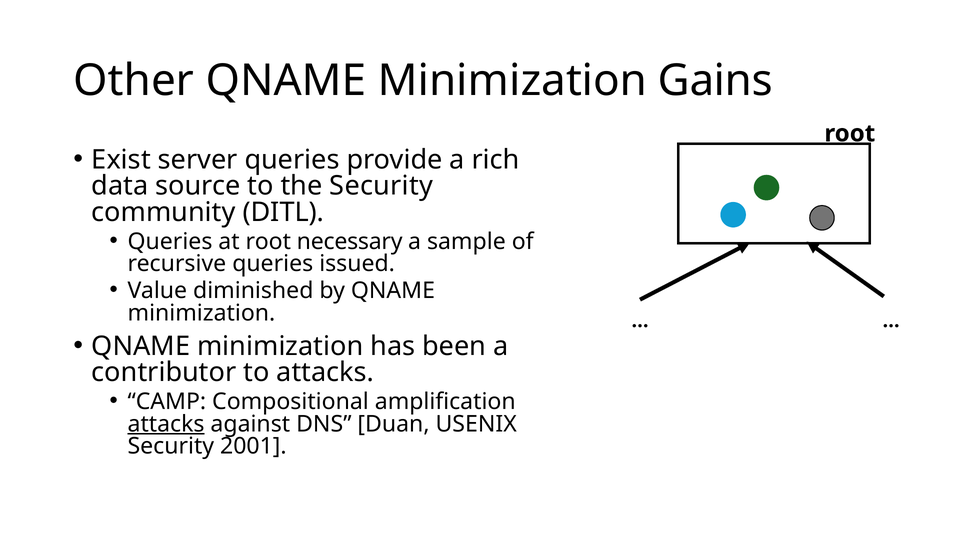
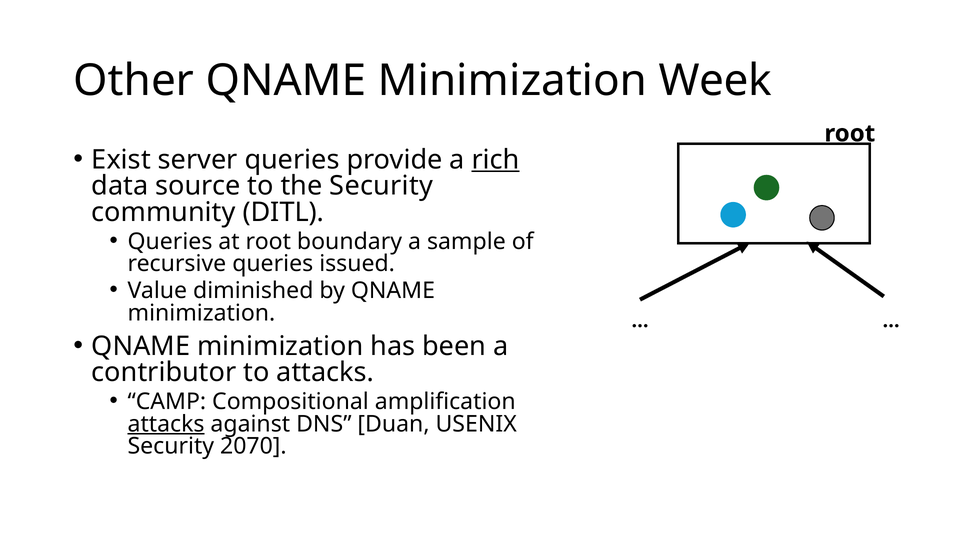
Gains: Gains -> Week (715, 81)
rich underline: none -> present (496, 160)
necessary: necessary -> boundary (350, 242)
2001: 2001 -> 2070 (253, 447)
